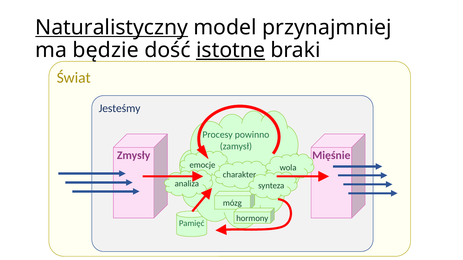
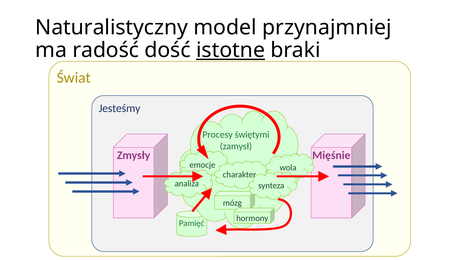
Naturalistyczny underline: present -> none (112, 27)
będzie: będzie -> radość (106, 50)
powinno: powinno -> świętymi (252, 135)
